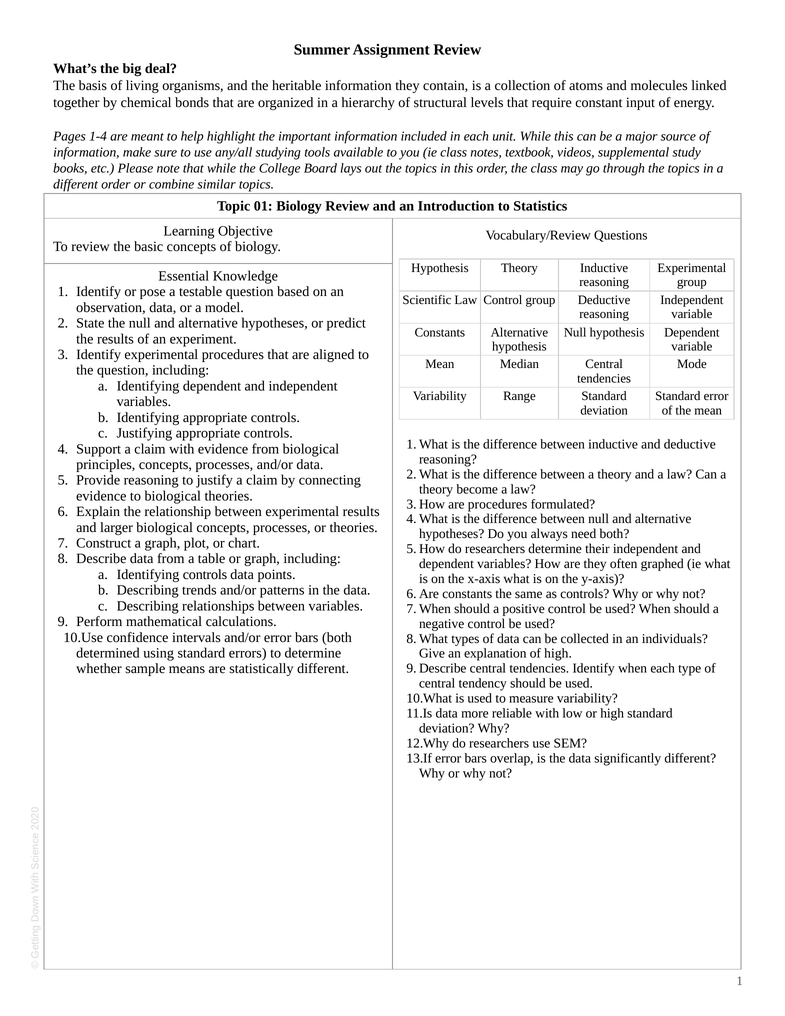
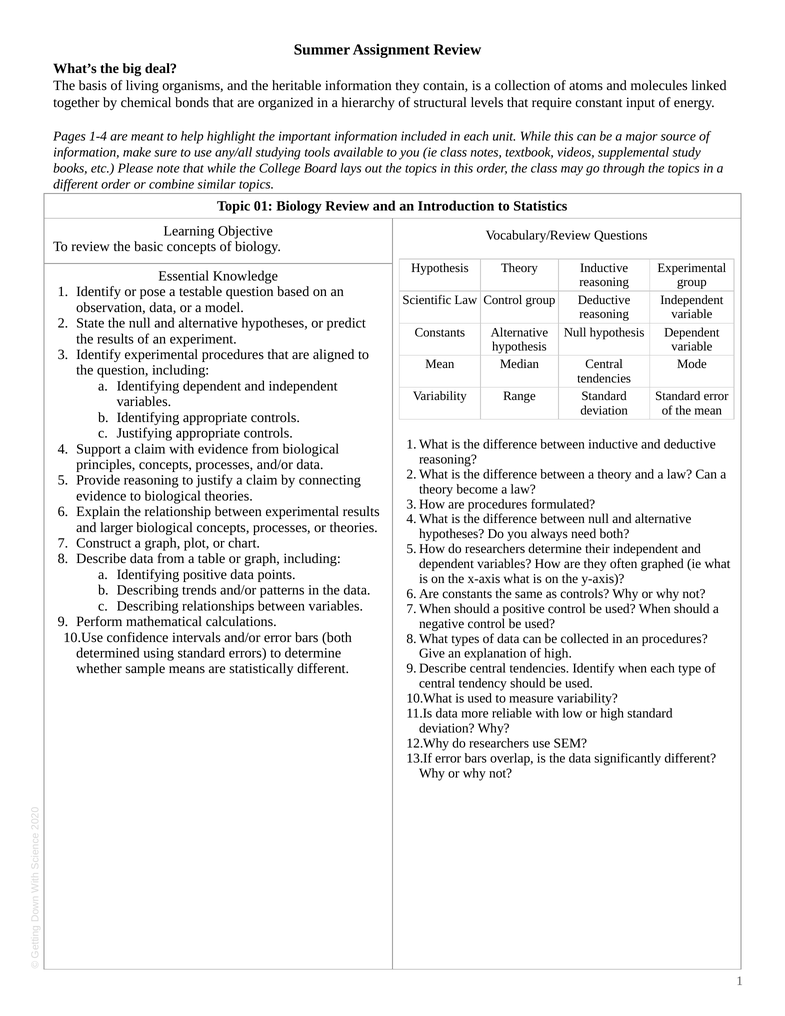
Identifying controls: controls -> positive (205, 574)
an individuals: individuals -> procedures (675, 639)
